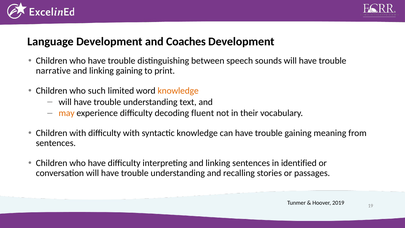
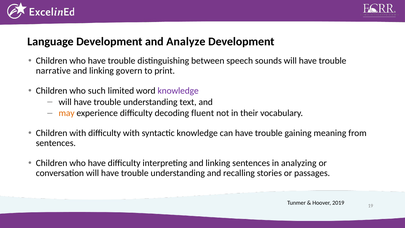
Coaches: Coaches -> Analyze (186, 41)
linking gaining: gaining -> govern (129, 71)
knowledge colour: orange -> purple (178, 91)
identified: identified -> analyzing (299, 163)
